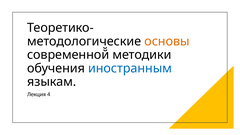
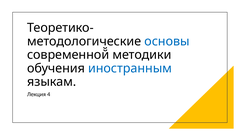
основы colour: orange -> blue (167, 41)
